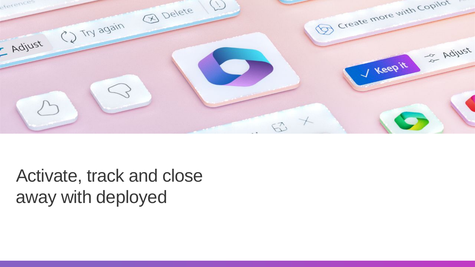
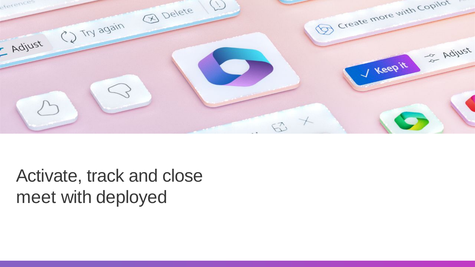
away: away -> meet (36, 198)
